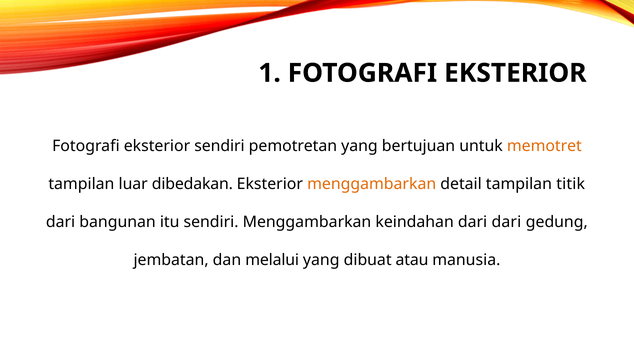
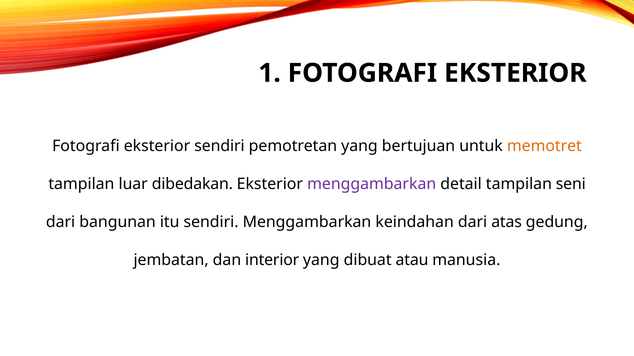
menggambarkan colour: orange -> purple (372, 184)
titik: titik -> seni (571, 184)
dari dari: dari -> atas (507, 222)
melalui: melalui -> interior (272, 260)
